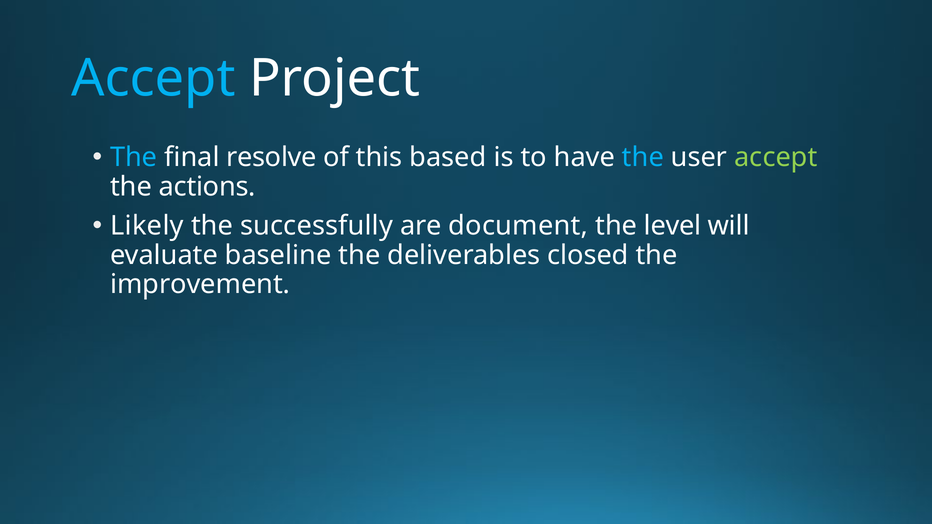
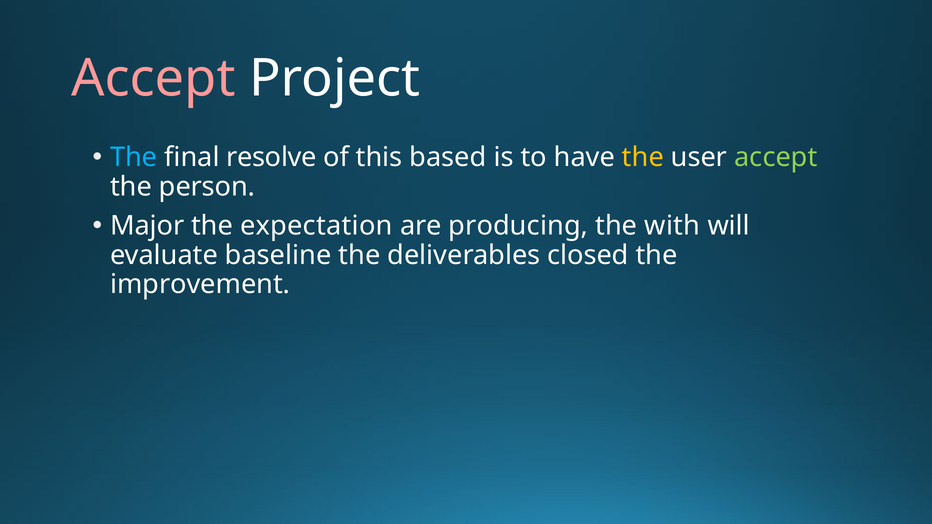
Accept colour: light blue -> pink (153, 78)
the colour: light blue -> yellow (643, 158)
actions: actions -> person (207, 187)
Likely: Likely -> Major (147, 226)
successfully: successfully -> expectation (316, 226)
document: document -> producing (518, 226)
level: level -> with (672, 226)
